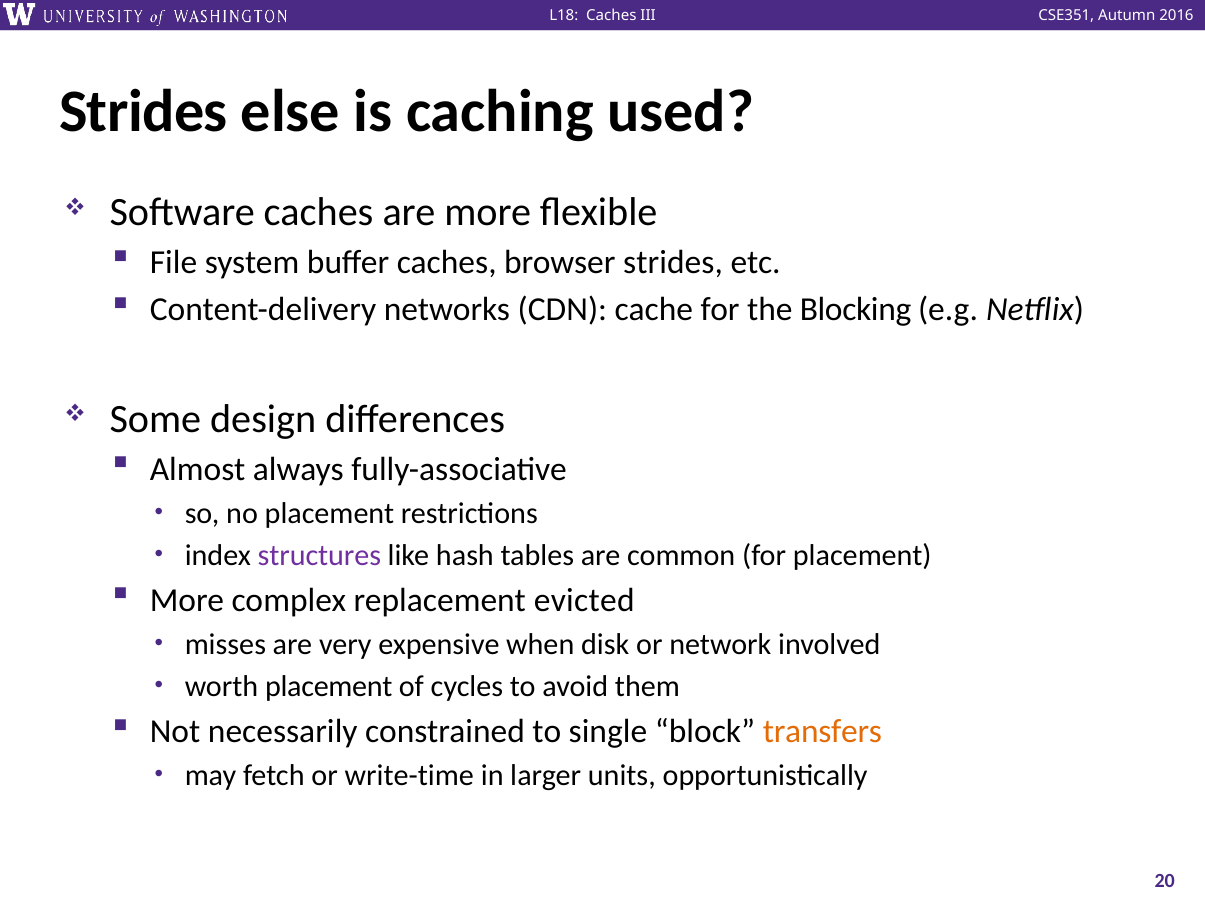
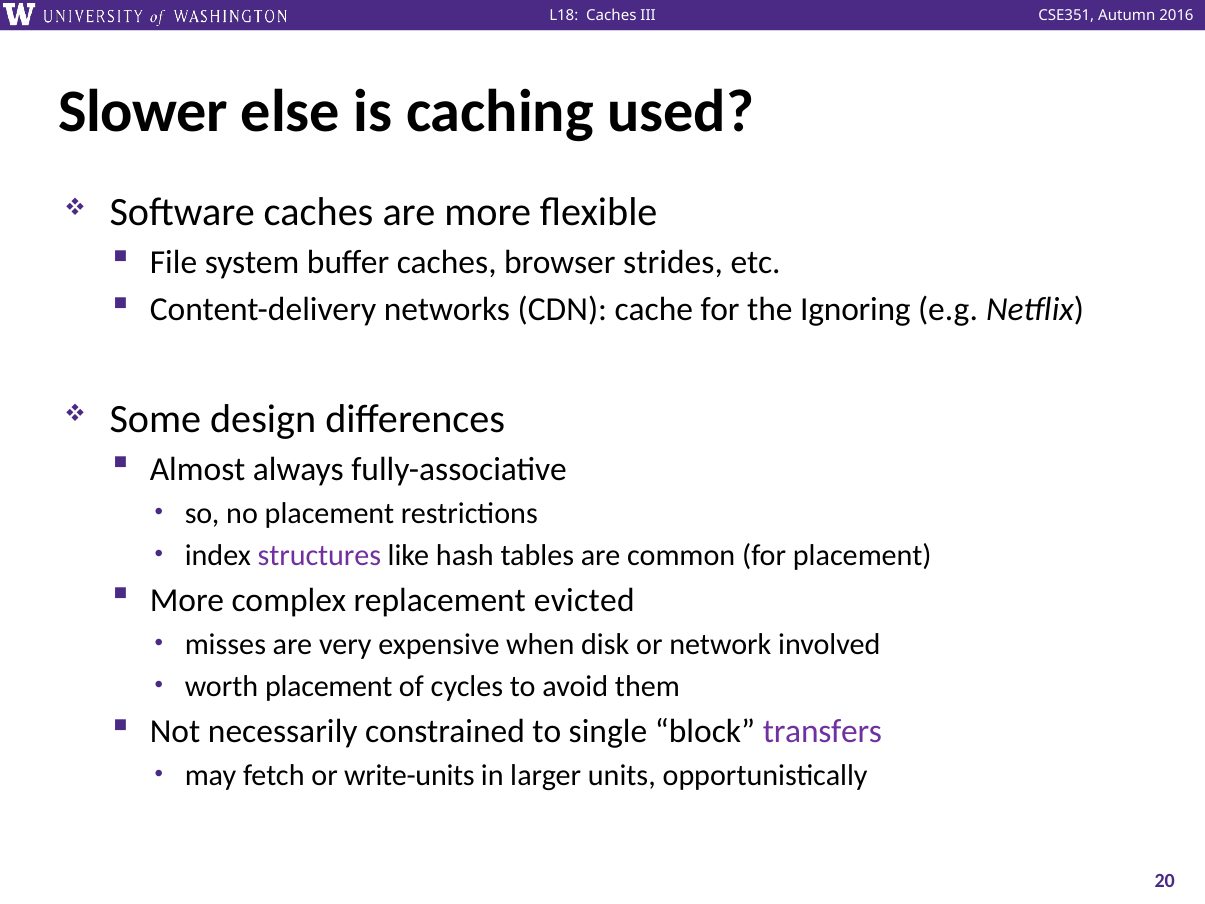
Strides: Strides -> Slower (143, 112)
Blocking: Blocking -> Ignoring (855, 310)
transfers colour: orange -> purple (822, 731)
write-time: write-time -> write-units (409, 775)
